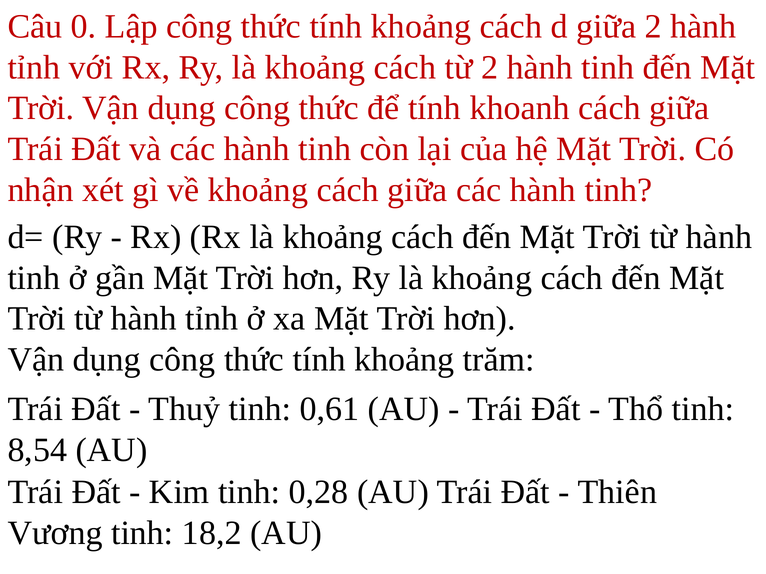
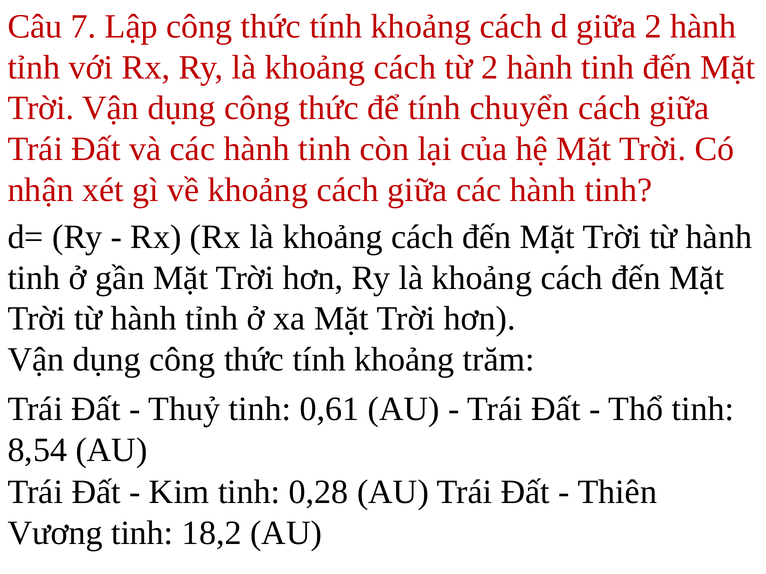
0: 0 -> 7 (84, 27)
khoanh: khoanh -> chuyển (519, 108)
